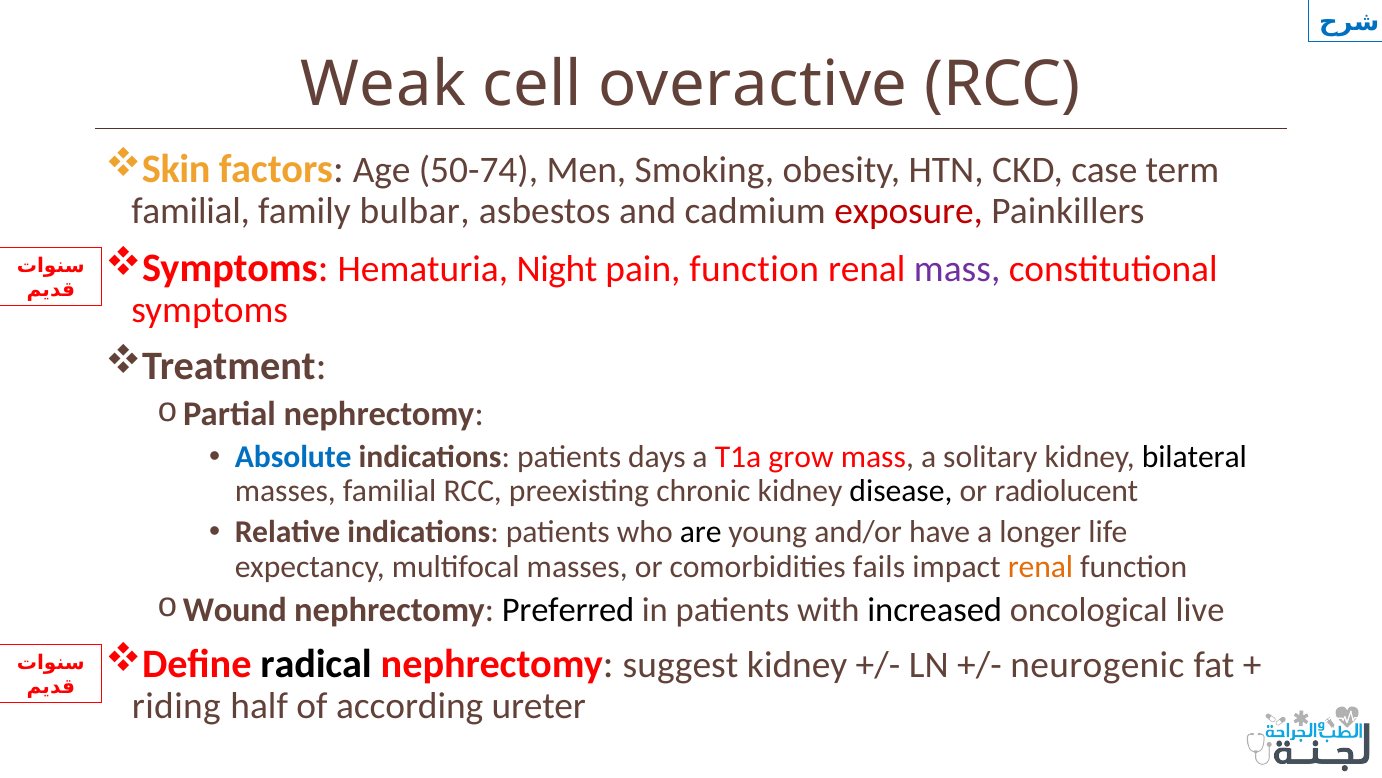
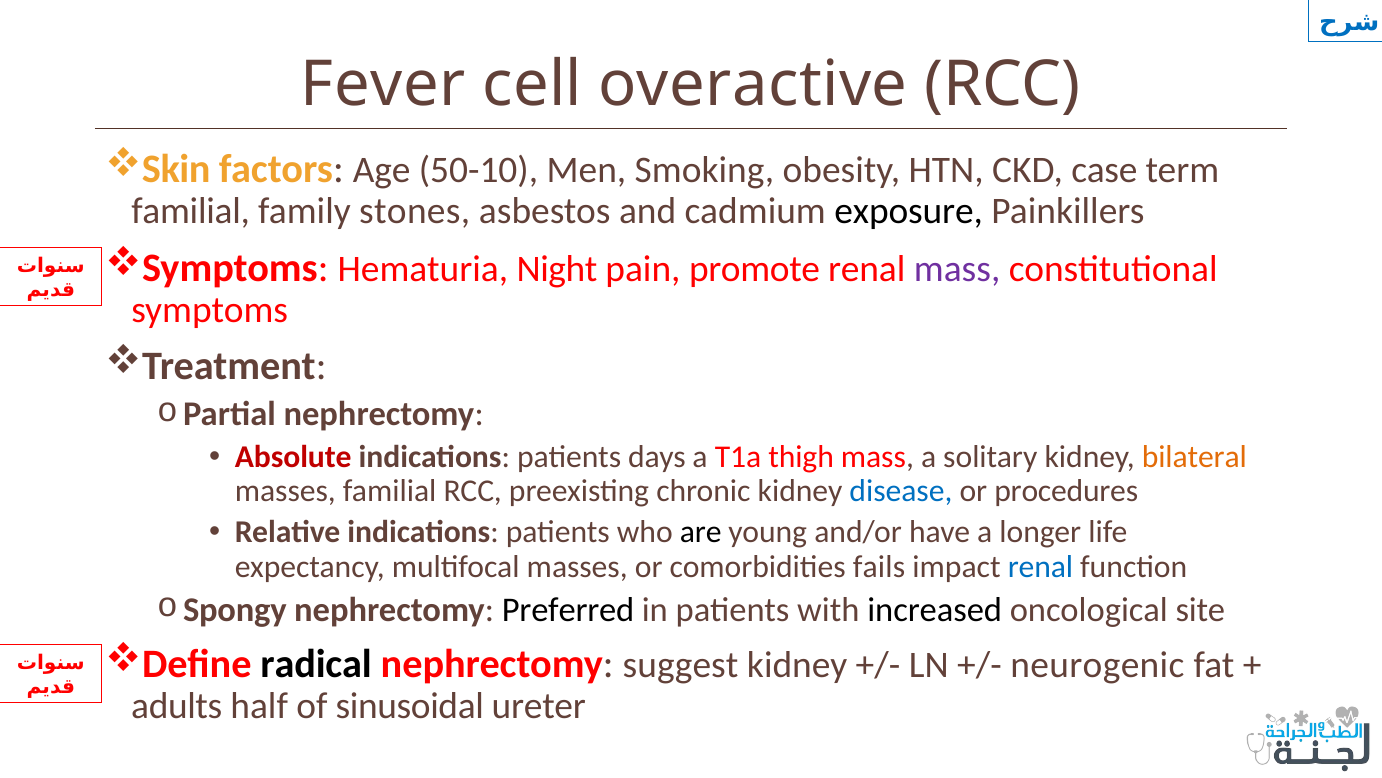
Weak: Weak -> Fever (383, 84)
50-74: 50-74 -> 50-10 (478, 170)
bulbar: bulbar -> stones (415, 211)
exposure colour: red -> black (909, 211)
pain function: function -> promote (755, 269)
Absolute colour: blue -> red (293, 457)
grow: grow -> thigh (801, 457)
bilateral colour: black -> orange (1194, 457)
disease colour: black -> blue (901, 491)
radiolucent: radiolucent -> procedures (1066, 491)
renal colour: orange -> blue (1040, 566)
Wound: Wound -> Spongy (235, 609)
live: live -> site (1200, 609)
riding: riding -> adults (177, 706)
according: according -> sinusoidal (410, 706)
